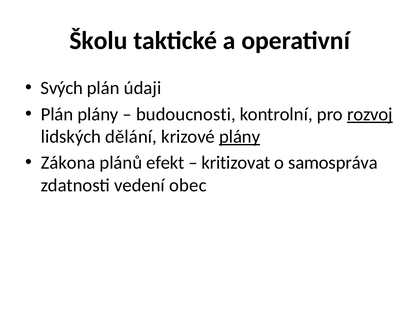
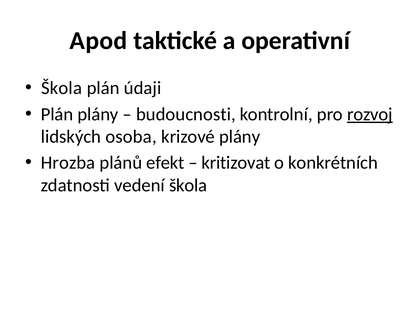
Školu: Školu -> Apod (98, 41)
Svých: Svých -> Škola (62, 88)
dělání: dělání -> osoba (131, 137)
plány underline: present -> none (240, 137)
Zákona: Zákona -> Hrozba (68, 163)
samospráva: samospráva -> konkrétních (333, 163)
vedení obec: obec -> škola (188, 185)
